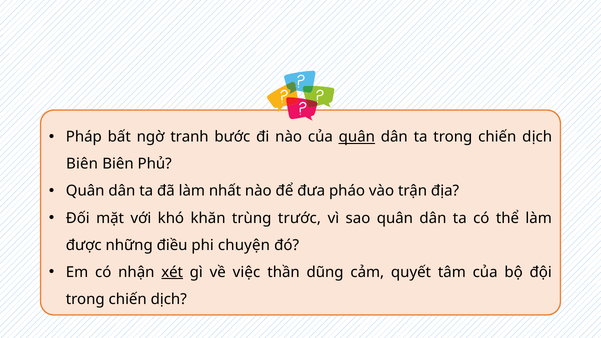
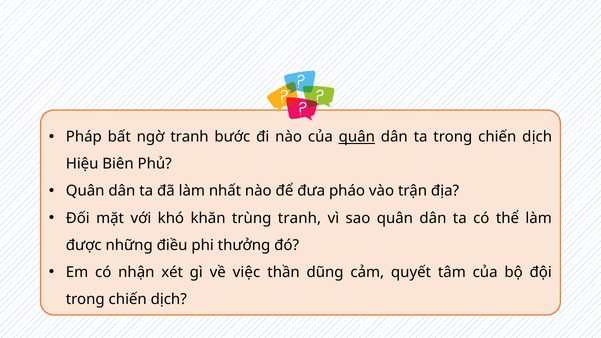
Biên: Biên -> Hiệu (82, 164)
trùng trước: trước -> tranh (299, 218)
chuyện: chuyện -> thưởng (244, 245)
xét underline: present -> none (172, 272)
